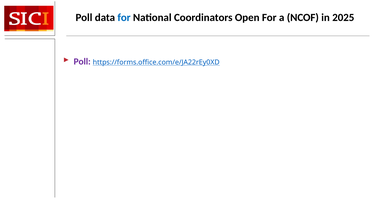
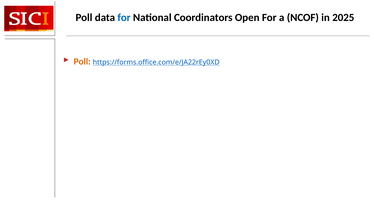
Poll colour: purple -> orange (82, 62)
